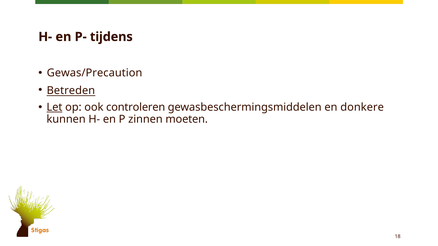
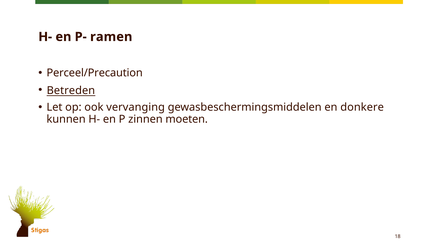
tijdens: tijdens -> ramen (111, 37)
Gewas/Precaution: Gewas/Precaution -> Perceel/Precaution (95, 73)
Let underline: present -> none (54, 107)
controleren: controleren -> vervanging (136, 107)
